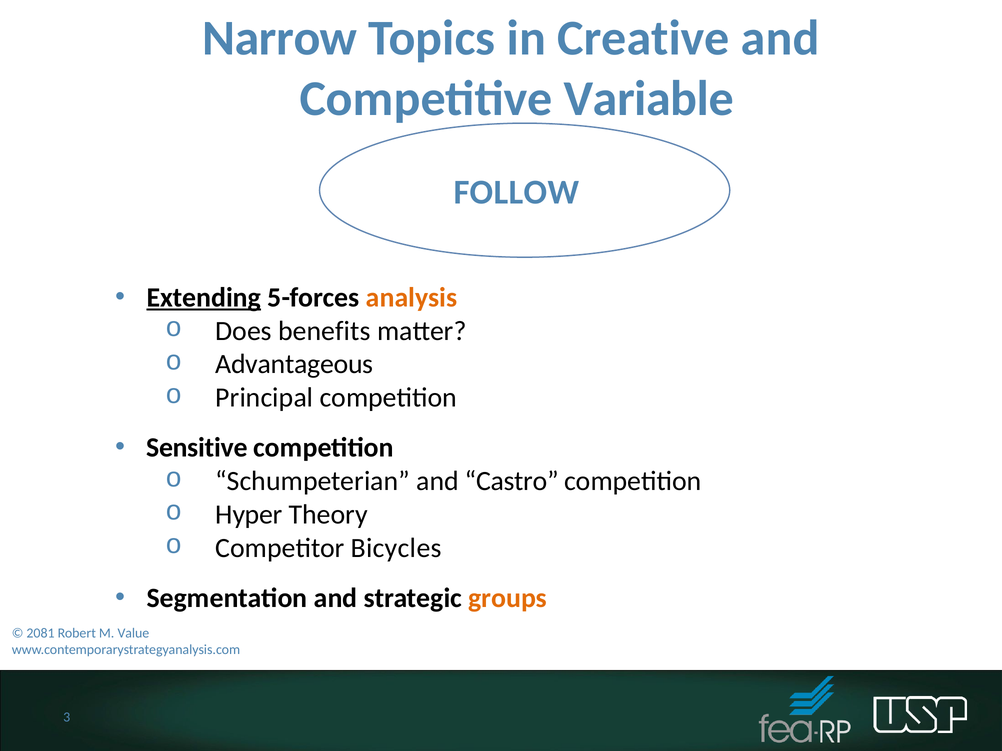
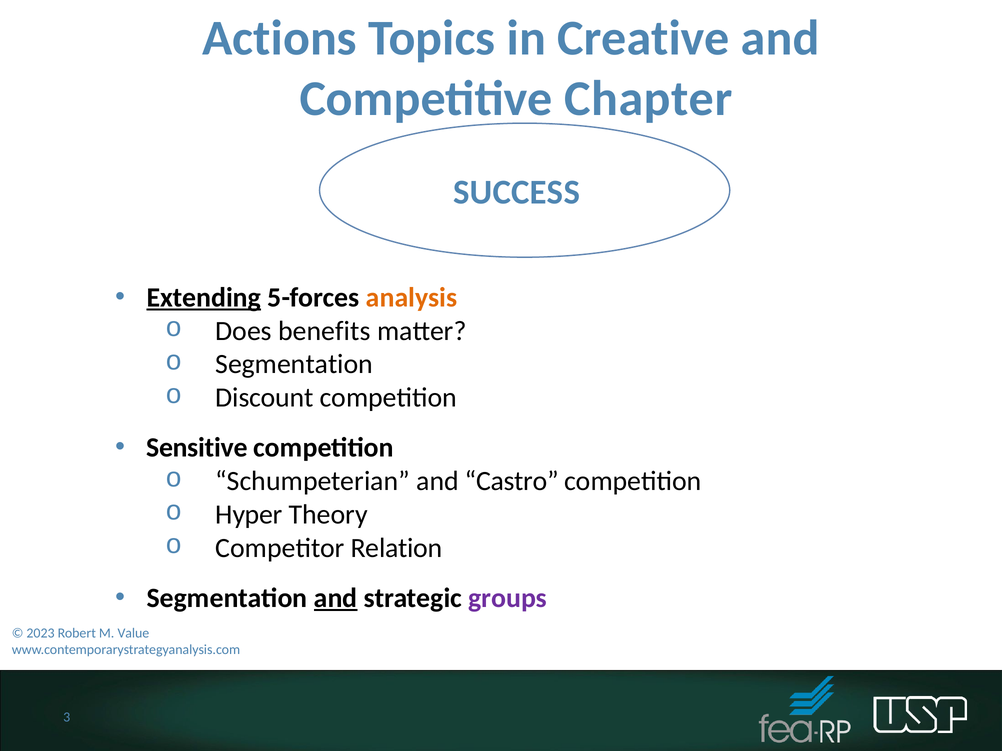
Narrow: Narrow -> Actions (279, 38)
Variable: Variable -> Chapter (648, 99)
FOLLOW: FOLLOW -> SUCCESS (517, 192)
Advantageous: Advantageous -> Segmentation (294, 365)
Principal: Principal -> Discount (264, 398)
Bicycles: Bicycles -> Relation (396, 548)
and underline: none -> present (336, 598)
groups colour: orange -> purple (508, 598)
2081: 2081 -> 2023 (41, 633)
